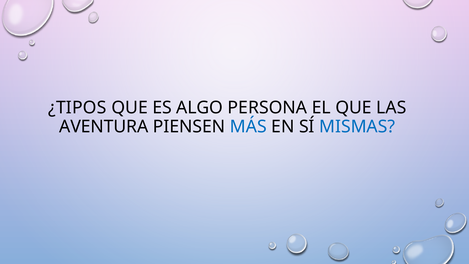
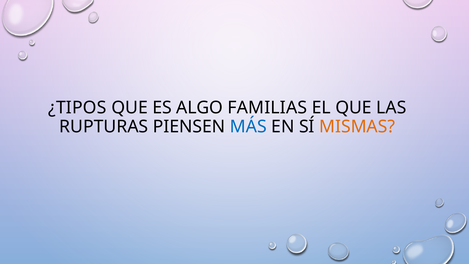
PERSONA: PERSONA -> FAMILIAS (267, 108)
AVENTURA: AVENTURA -> RUPTURAS (104, 127)
MISMAS colour: blue -> orange (357, 127)
